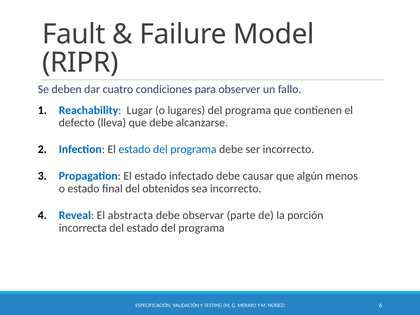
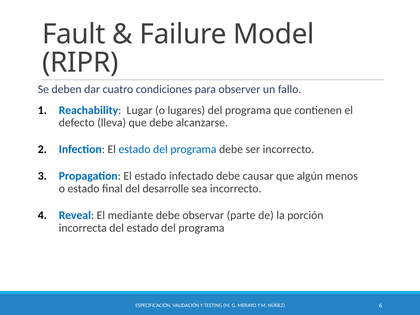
obtenidos: obtenidos -> desarrolle (166, 189)
abstracta: abstracta -> mediante (130, 215)
